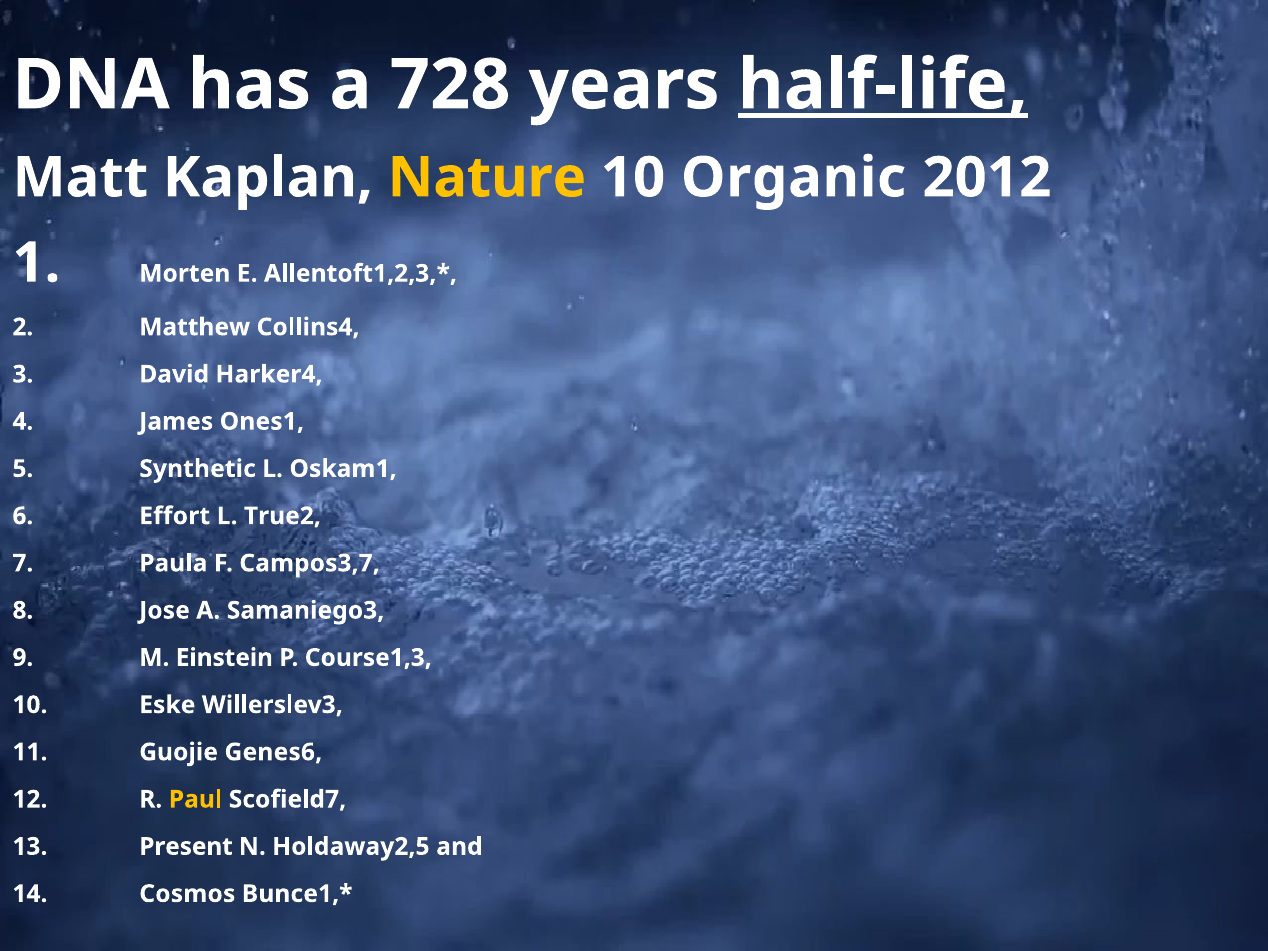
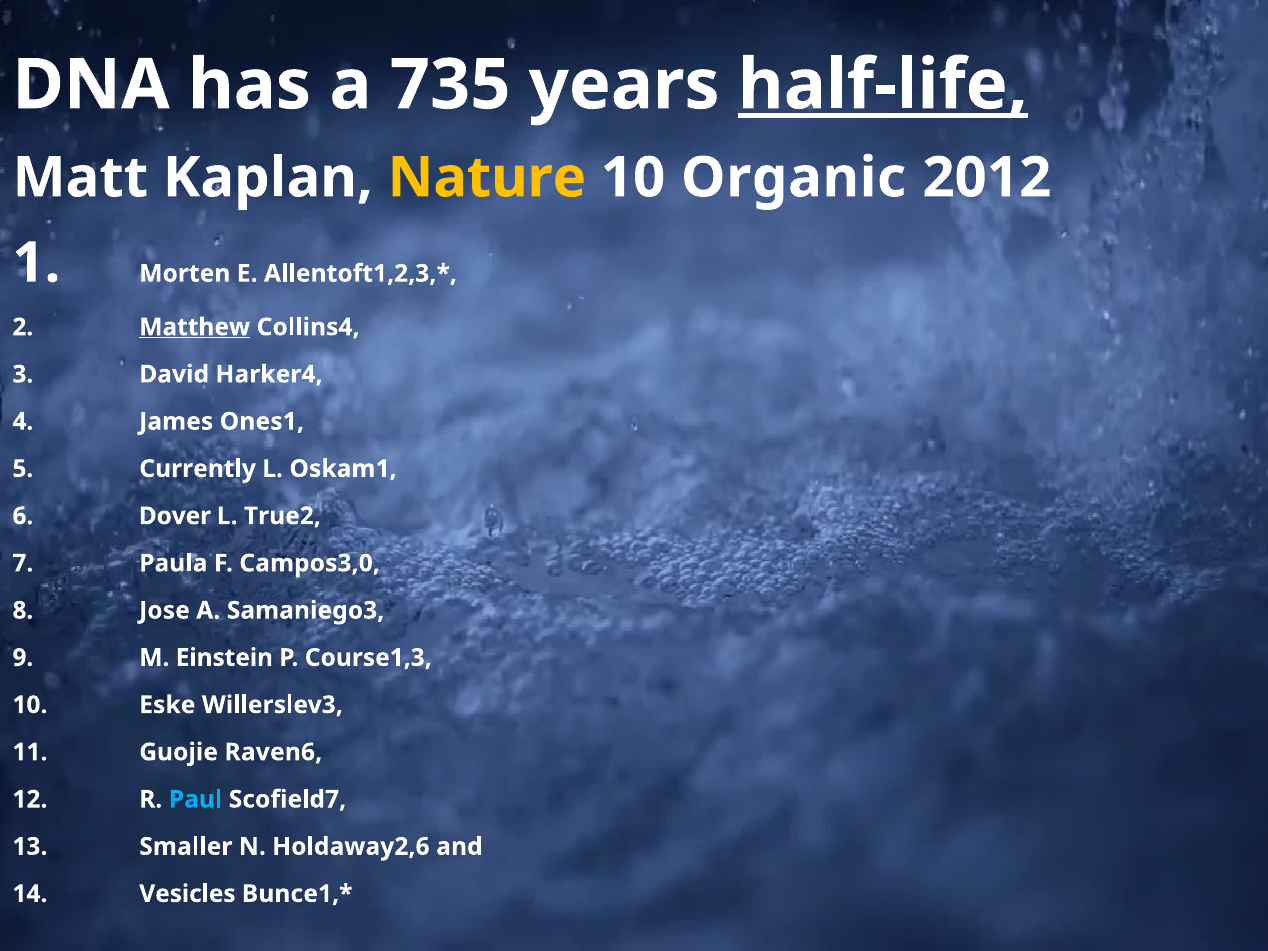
728: 728 -> 735 (450, 85)
Matthew underline: none -> present (195, 327)
Synthetic: Synthetic -> Currently (198, 469)
Effort: Effort -> Dover (175, 516)
Campos3,7: Campos3,7 -> Campos3,0 (310, 563)
Genes6: Genes6 -> Raven6 (273, 752)
Paul colour: yellow -> light blue (196, 799)
Present: Present -> Smaller (186, 847)
Holdaway2,5: Holdaway2,5 -> Holdaway2,6 (351, 847)
Cosmos: Cosmos -> Vesicles (187, 894)
